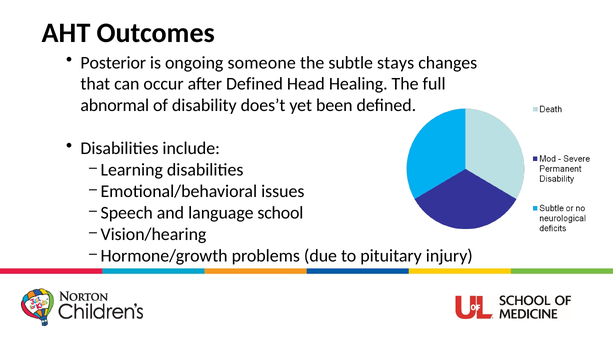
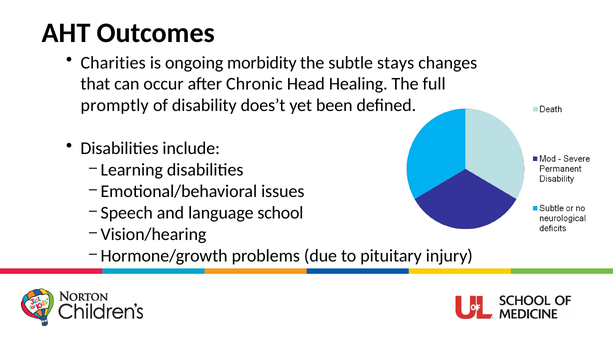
Posterior: Posterior -> Charities (113, 63)
someone: someone -> morbidity (262, 63)
after Defined: Defined -> Chronic (254, 84)
abnormal: abnormal -> promptly (115, 106)
